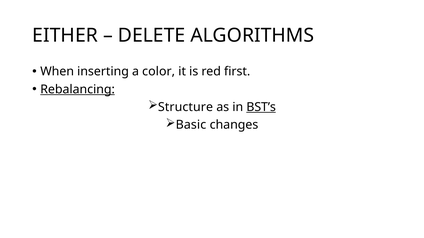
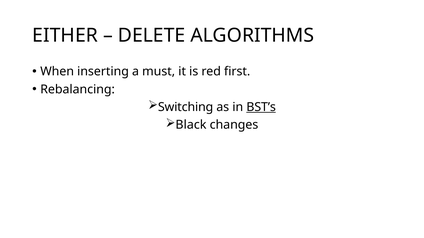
color: color -> must (159, 72)
Rebalancing underline: present -> none (78, 89)
Structure: Structure -> Switching (186, 107)
Basic: Basic -> Black (191, 125)
